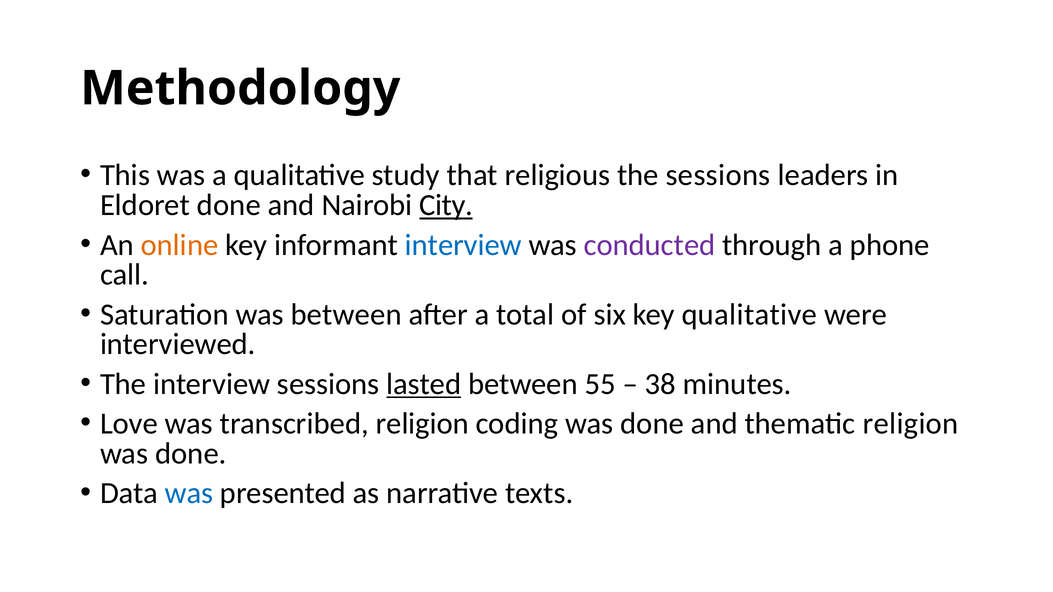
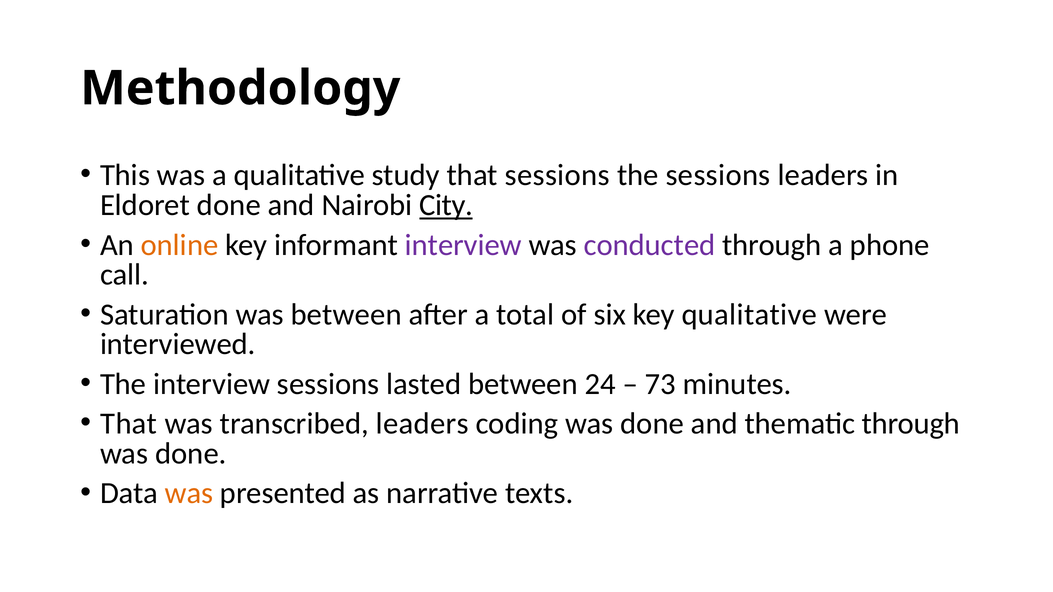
that religious: religious -> sessions (557, 175)
interview colour: blue -> purple (463, 245)
lasted underline: present -> none (424, 384)
55: 55 -> 24 (600, 384)
38: 38 -> 73 (660, 384)
Love: Love -> That (129, 424)
transcribed religion: religion -> leaders (422, 424)
thematic religion: religion -> through (911, 424)
was colour: blue -> orange (189, 494)
